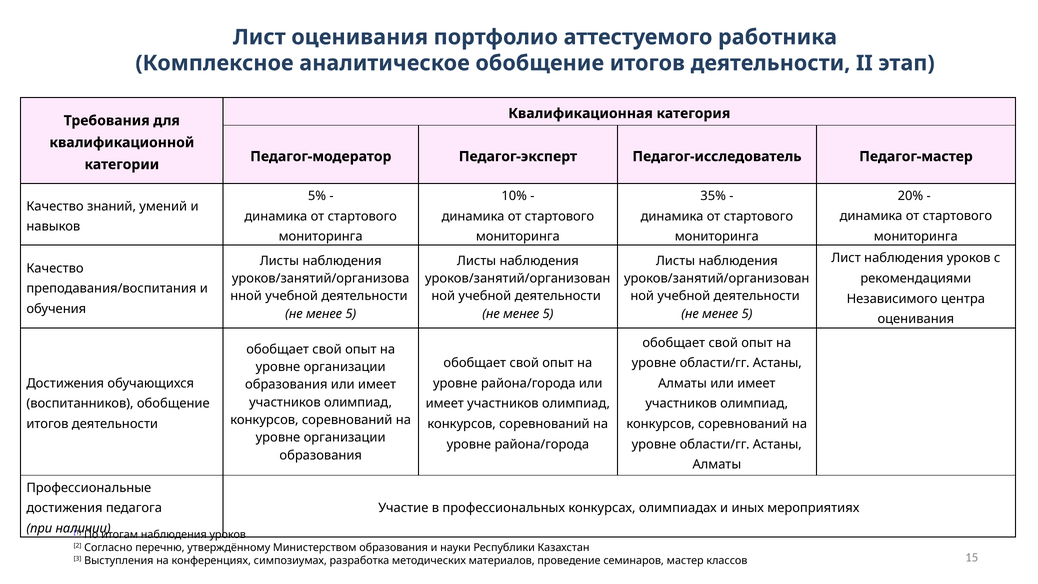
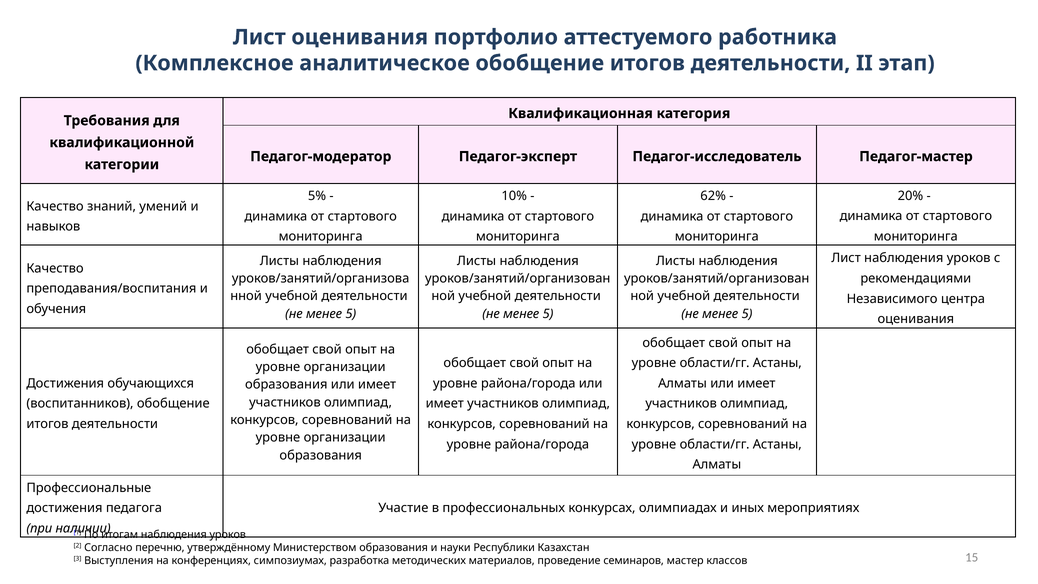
35%: 35% -> 62% (713, 196)
